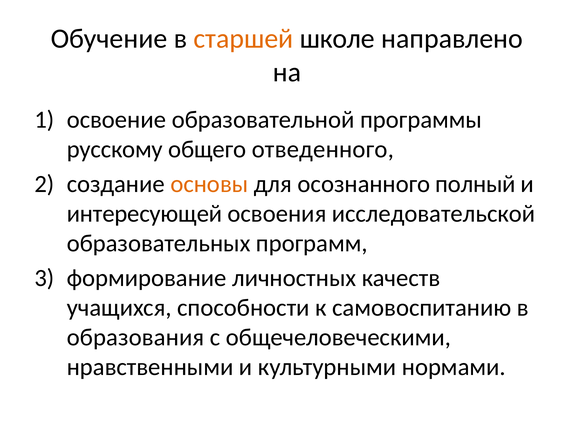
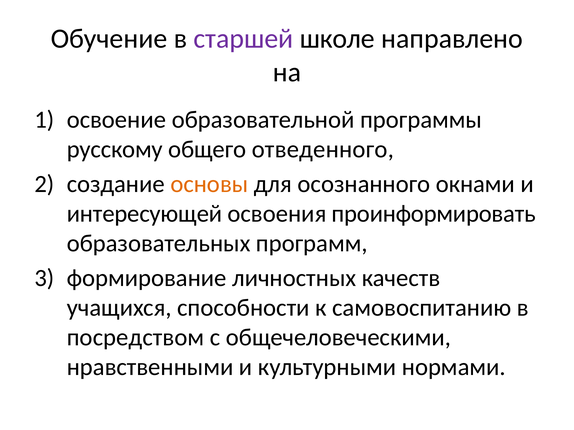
старшей colour: orange -> purple (243, 39)
полный: полный -> окнами (475, 184)
исследовательской: исследовательской -> проинформировать (434, 214)
образования: образования -> посредством (136, 338)
